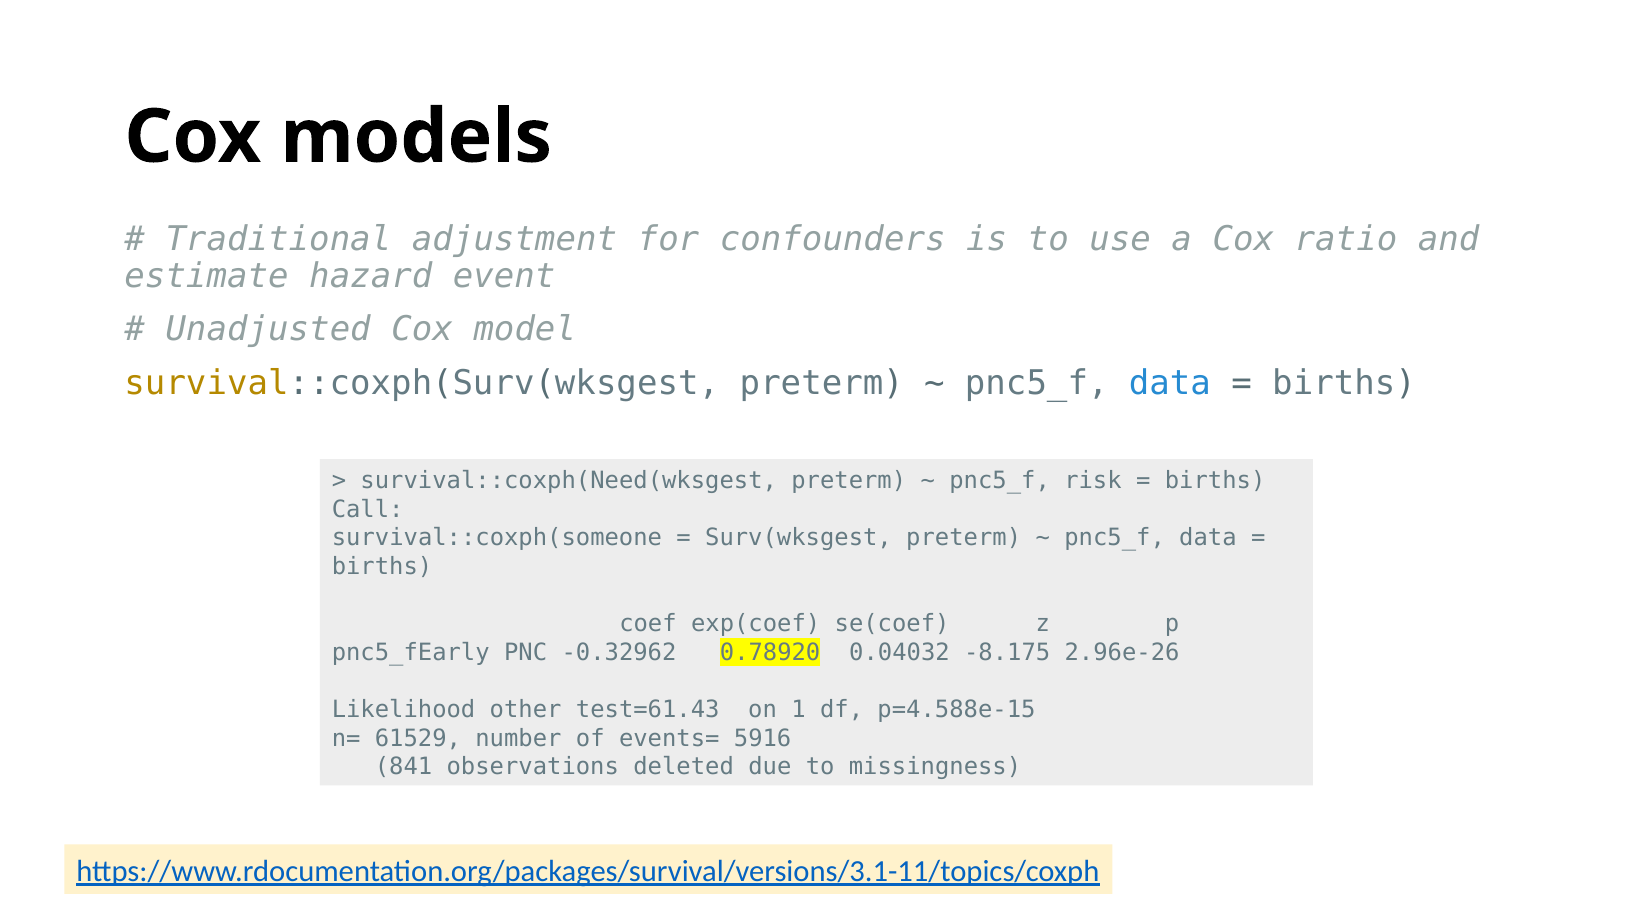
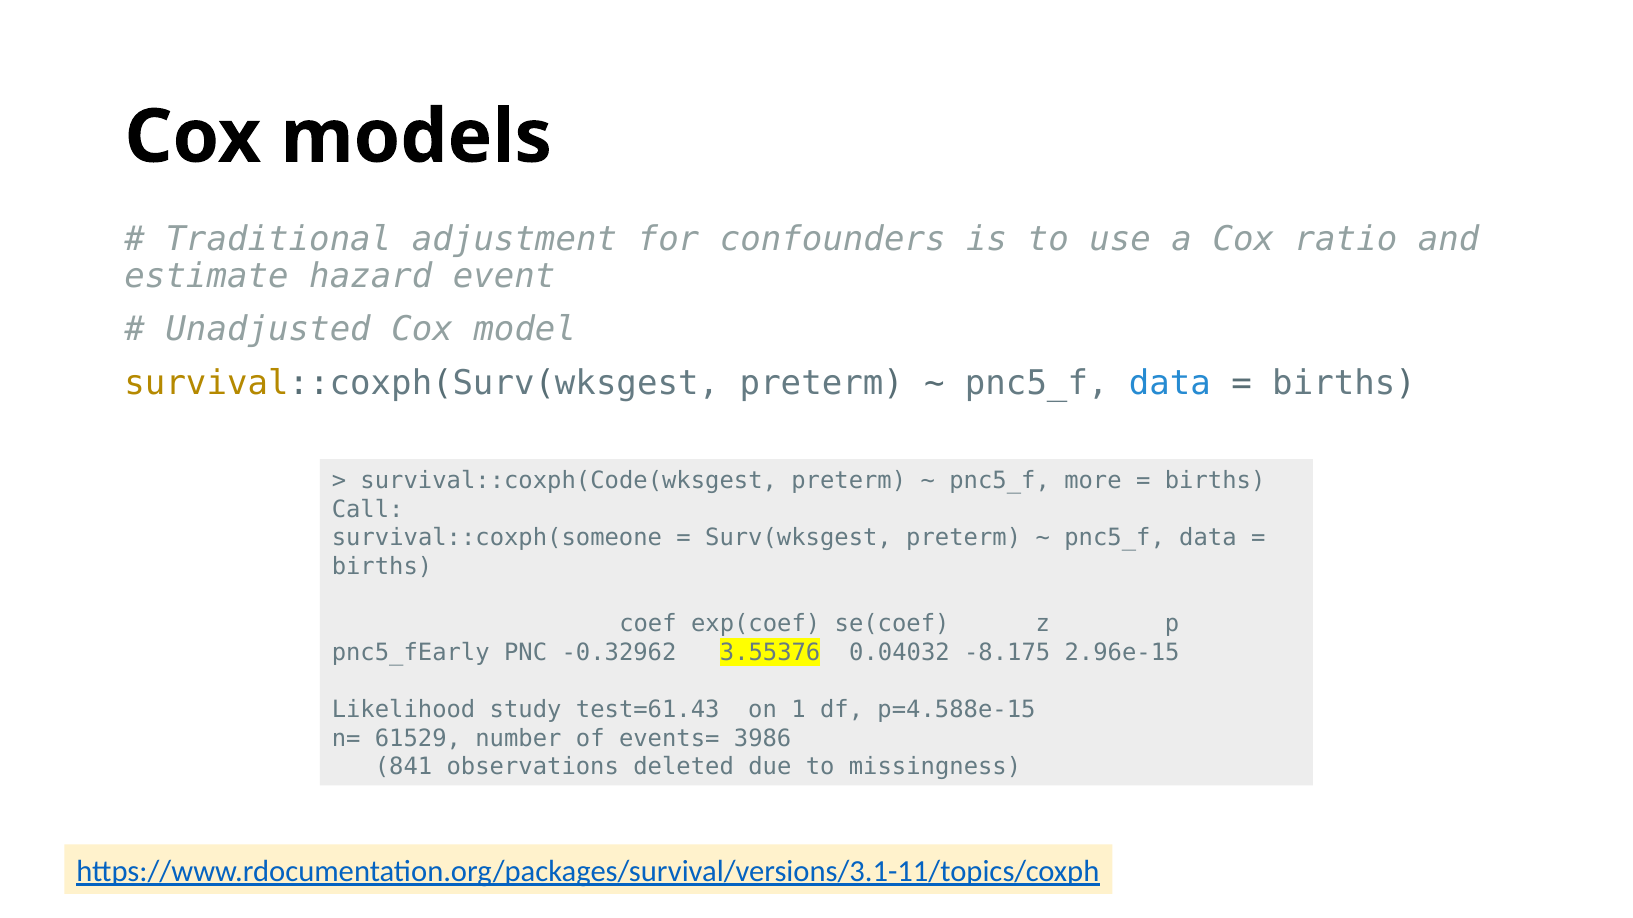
survival::coxph(Need(wksgest: survival::coxph(Need(wksgest -> survival::coxph(Code(wksgest (569, 481)
risk: risk -> more (1093, 481)
0.78920: 0.78920 -> 3.55376 (770, 653)
2.96e-26: 2.96e-26 -> 2.96e-15 (1122, 653)
other: other -> study (526, 710)
5916: 5916 -> 3986 (763, 739)
